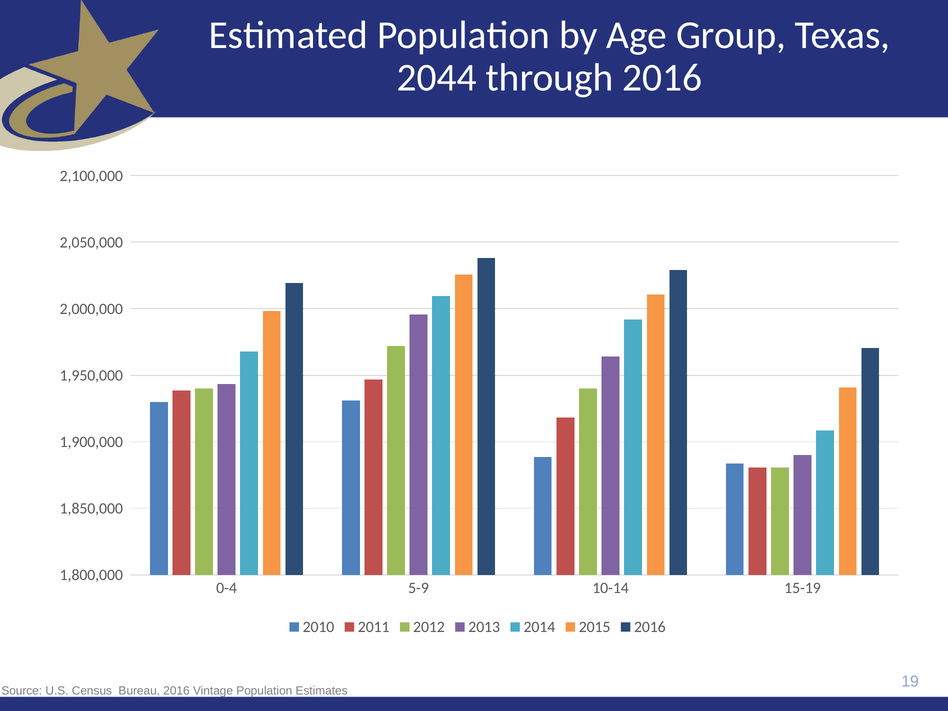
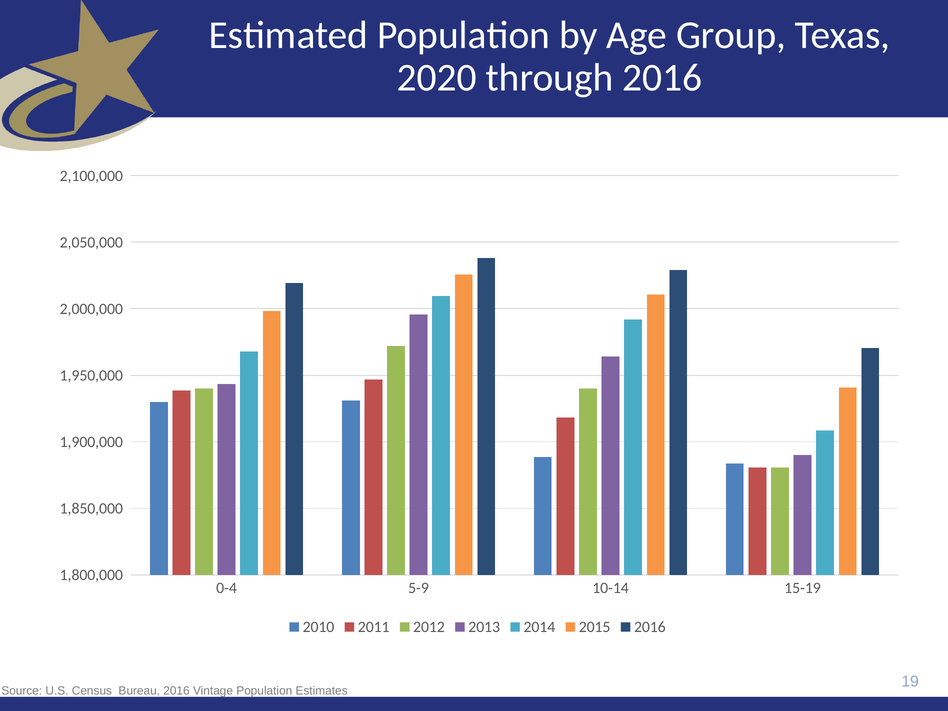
2044: 2044 -> 2020 (437, 78)
